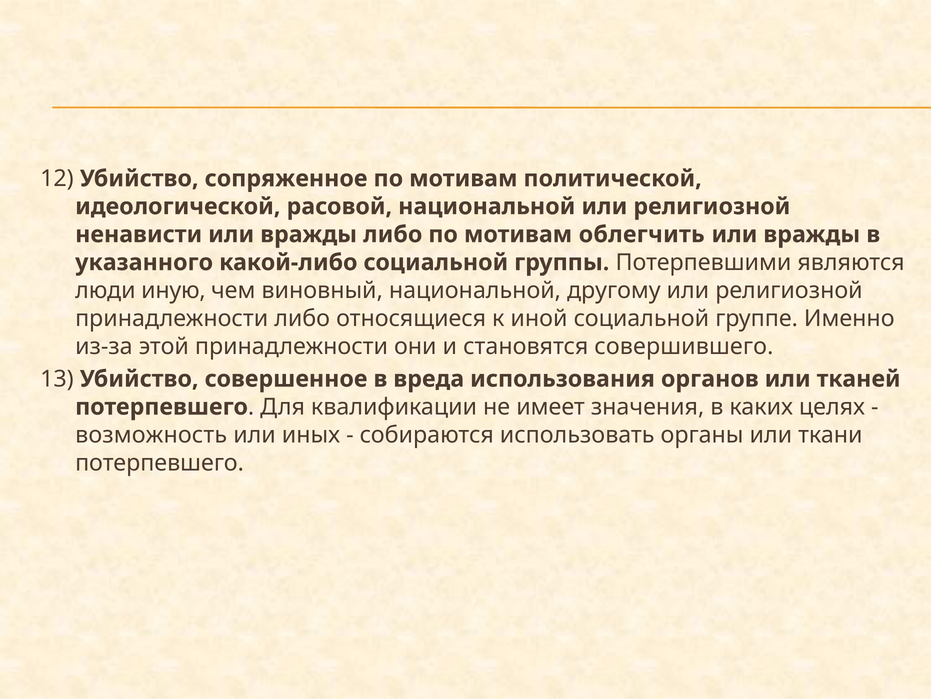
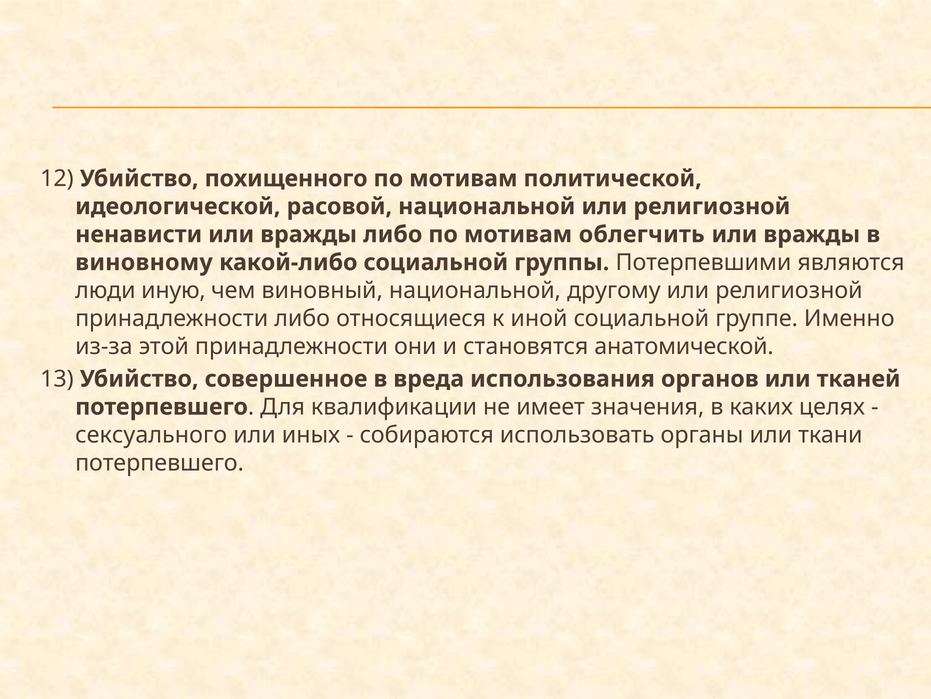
сопряженное: сопряженное -> похищенного (286, 178)
указанного: указанного -> виновному (144, 262)
совершившего: совершившего -> анатомической (684, 346)
возможность: возможность -> сексуального (151, 434)
